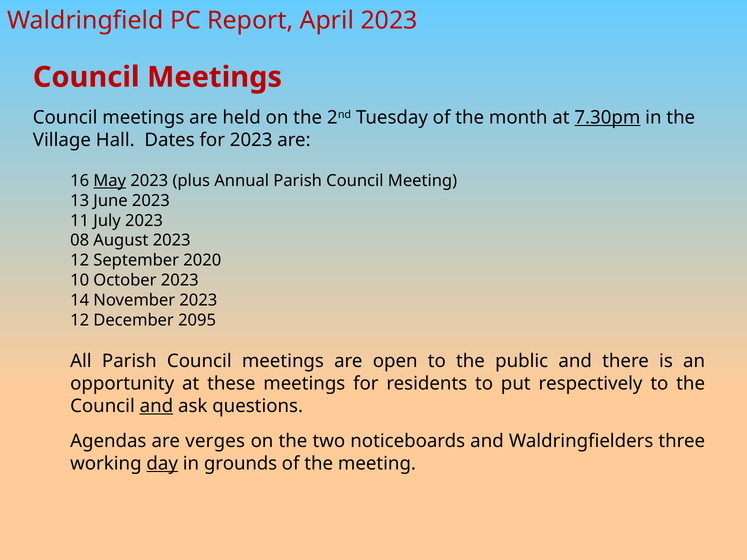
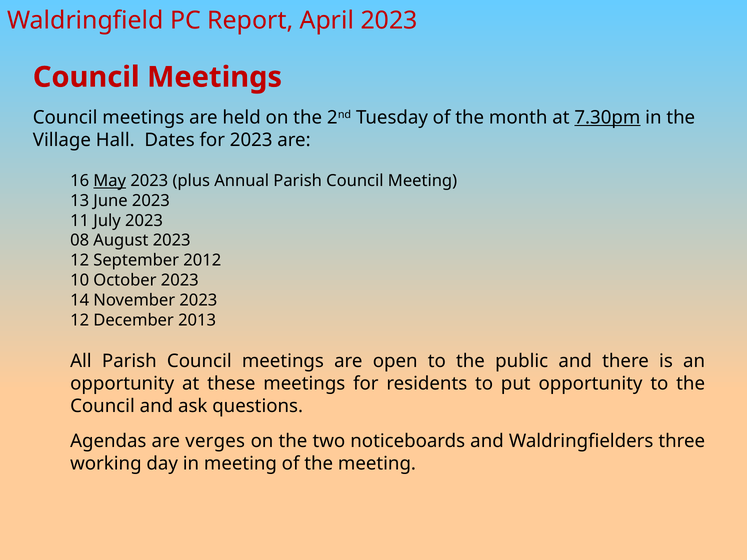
2020: 2020 -> 2012 (202, 261)
2095: 2095 -> 2013 (197, 320)
put respectively: respectively -> opportunity (591, 384)
and underline: present -> none (156, 406)
day underline: present -> none (162, 464)
in grounds: grounds -> meeting (240, 464)
